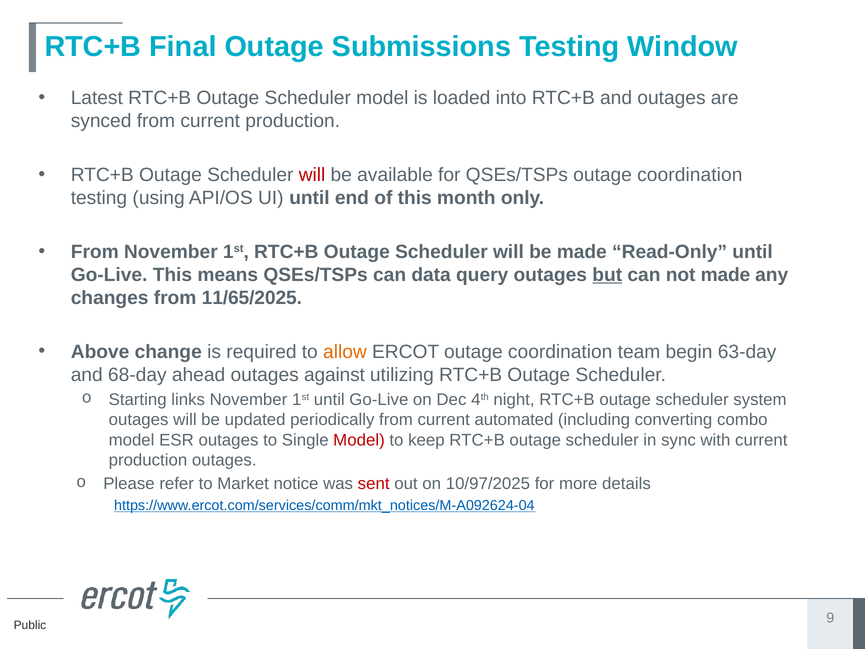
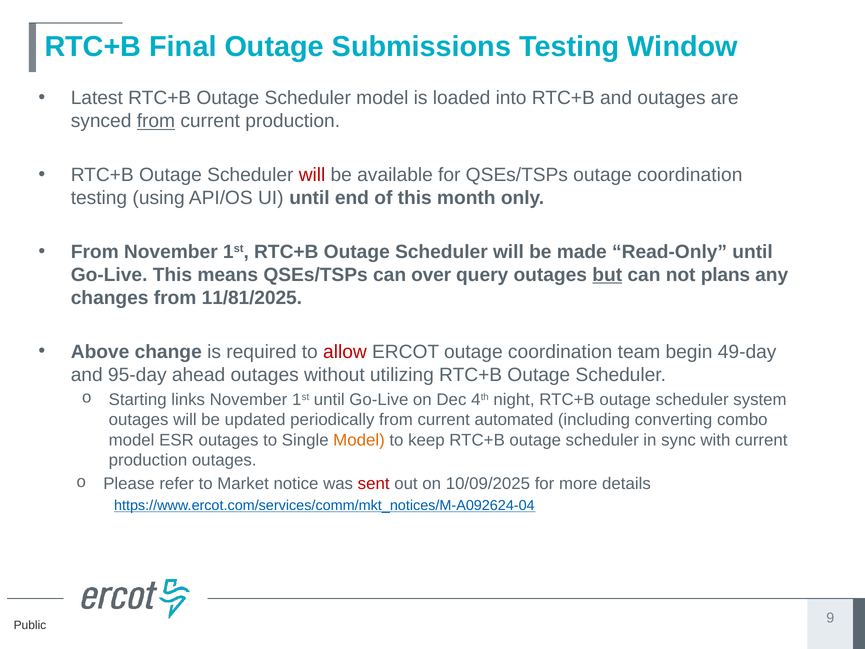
from underline: none -> present (156, 121)
data: data -> over (431, 275)
not made: made -> plans (725, 275)
11/65/2025: 11/65/2025 -> 11/81/2025 (252, 298)
allow colour: orange -> red (345, 352)
63-day: 63-day -> 49-day (747, 352)
68-day: 68-day -> 95-day (137, 375)
against: against -> without (334, 375)
Model colour: red -> orange (359, 440)
10/97/2025: 10/97/2025 -> 10/09/2025 (488, 484)
